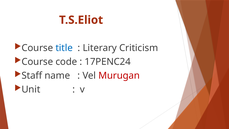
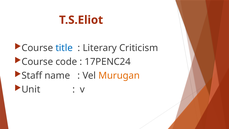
Murugan colour: red -> orange (119, 75)
